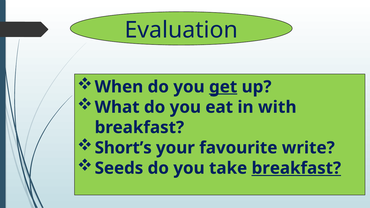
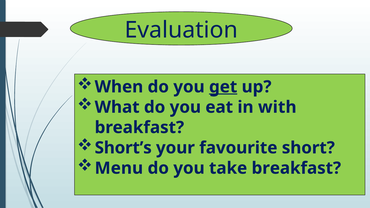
write: write -> short (308, 148)
Seeds: Seeds -> Menu (119, 168)
breakfast underline: present -> none (296, 168)
